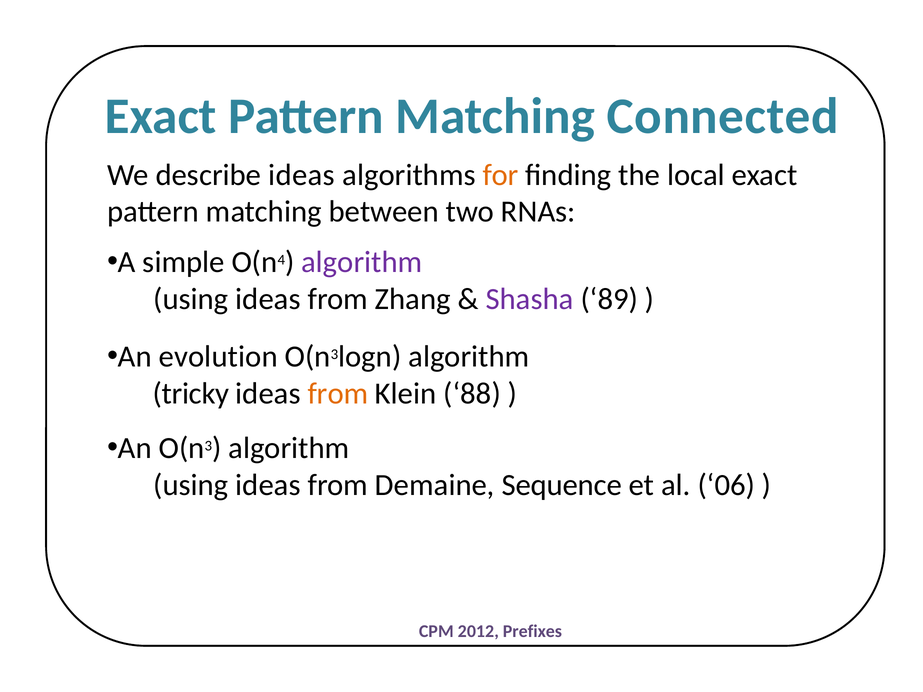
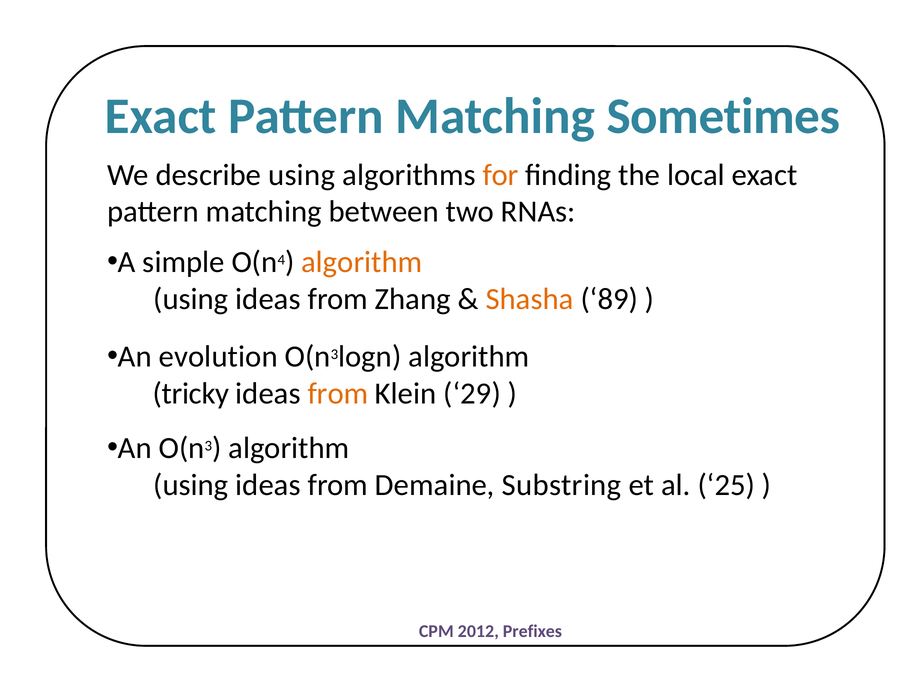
Connected: Connected -> Sometimes (723, 117)
describe ideas: ideas -> using (302, 175)
algorithm colour: purple -> orange (362, 262)
Shasha colour: purple -> orange (530, 299)
88: 88 -> 29 (472, 394)
Sequence: Sequence -> Substring (562, 485)
06: 06 -> 25 (726, 485)
